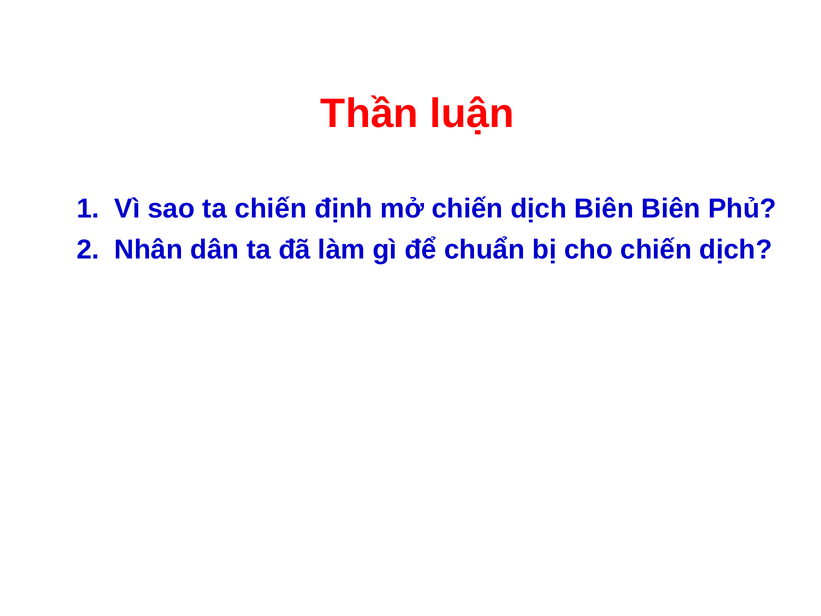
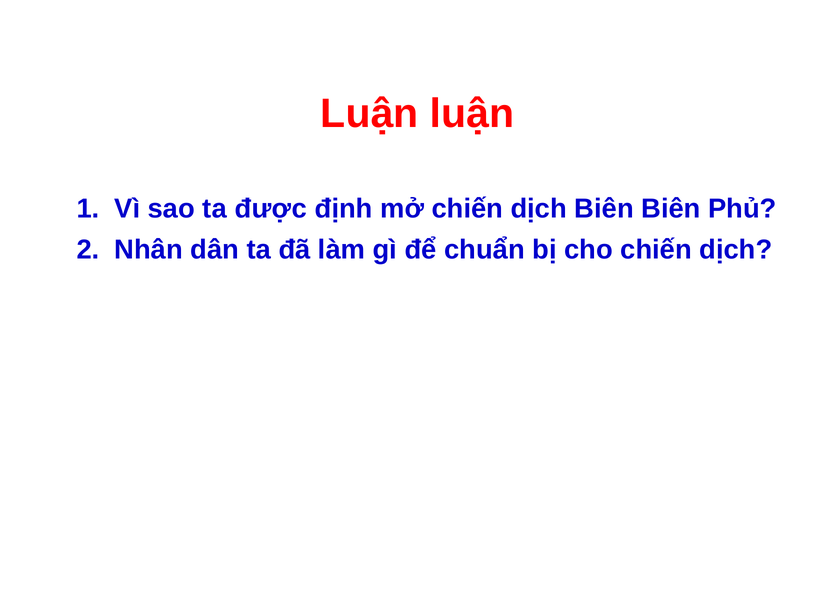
Thần: Thần -> Luận (369, 114)
ta chiến: chiến -> được (271, 208)
